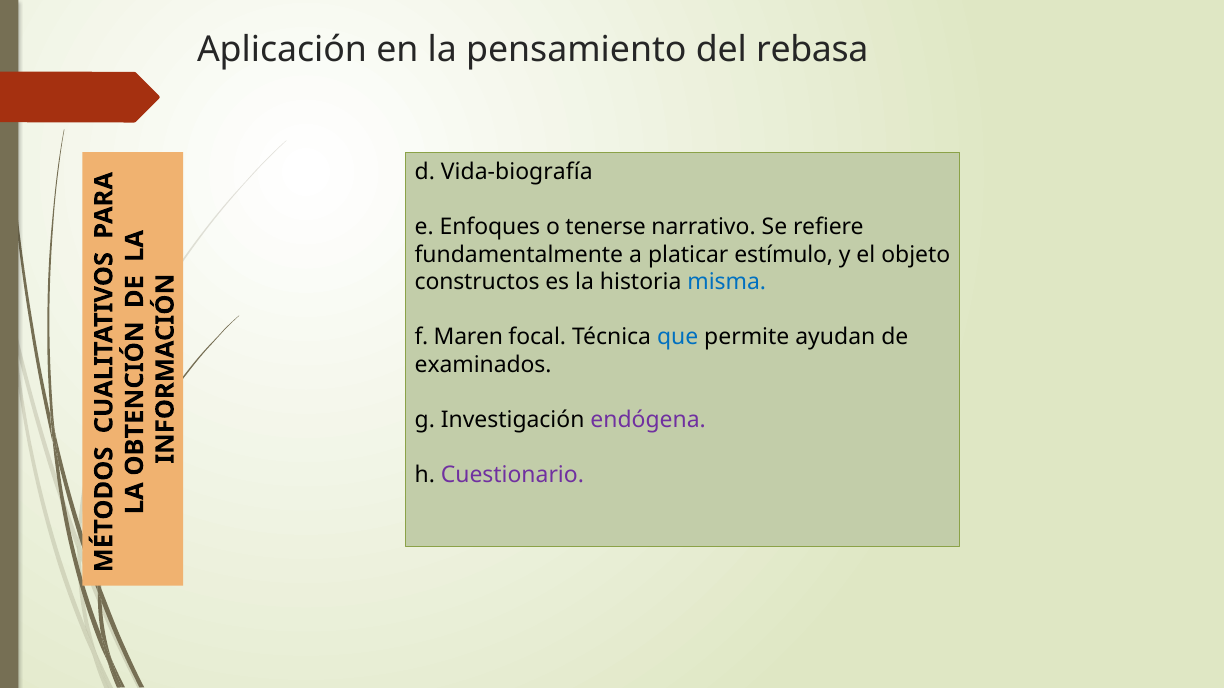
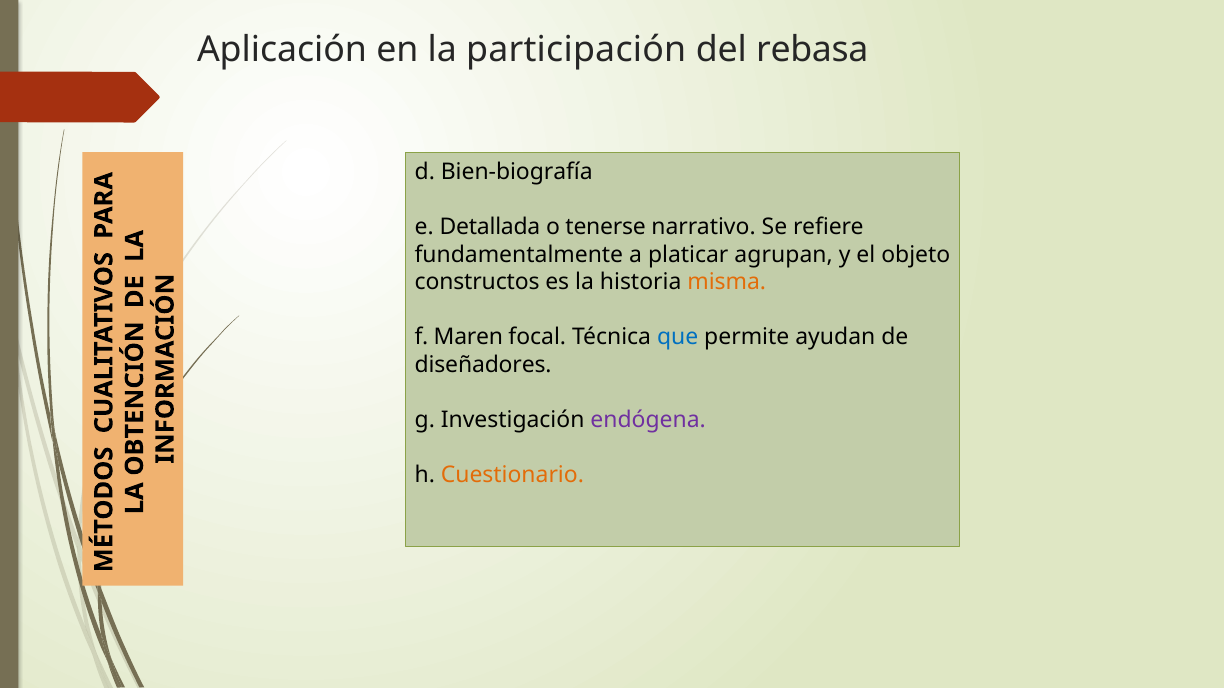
pensamiento: pensamiento -> participación (576, 49)
Vida-biografía: Vida-biografía -> Bien-biografía (517, 172)
Enfoques: Enfoques -> Detallada (490, 227)
estímulo: estímulo -> agrupan (784, 255)
misma colour: blue -> orange (727, 282)
examinados: examinados -> diseñadores (483, 365)
Cuestionario colour: purple -> orange (512, 475)
